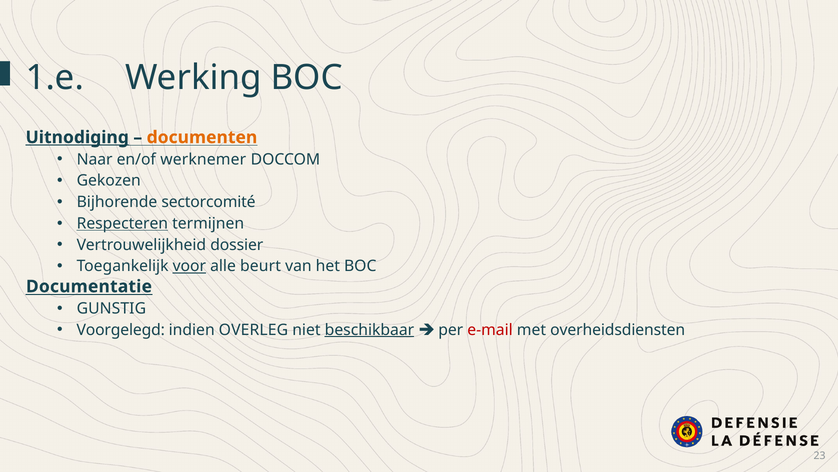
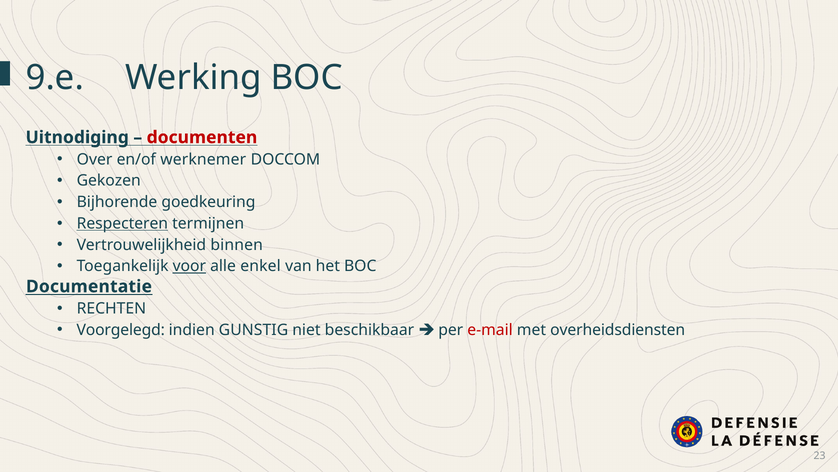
1.e: 1.e -> 9.e (55, 78)
Uitnodiging underline: present -> none (77, 137)
documenten colour: orange -> red (202, 137)
Naar: Naar -> Over (95, 159)
sectorcomité: sectorcomité -> goedkeuring (208, 202)
dossier: dossier -> binnen (237, 245)
beurt: beurt -> enkel (261, 266)
GUNSTIG: GUNSTIG -> RECHTEN (111, 308)
OVERLEG: OVERLEG -> GUNSTIG (253, 329)
beschikbaar underline: present -> none (369, 329)
